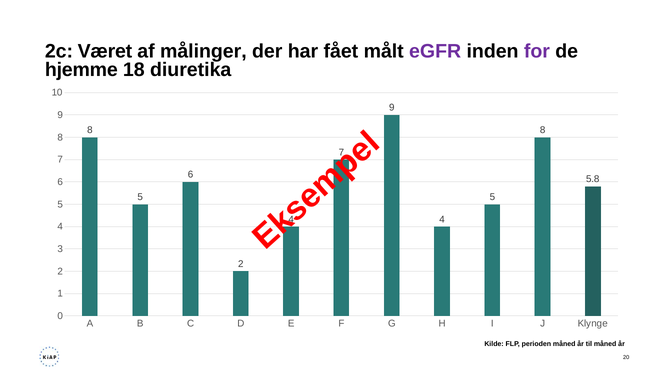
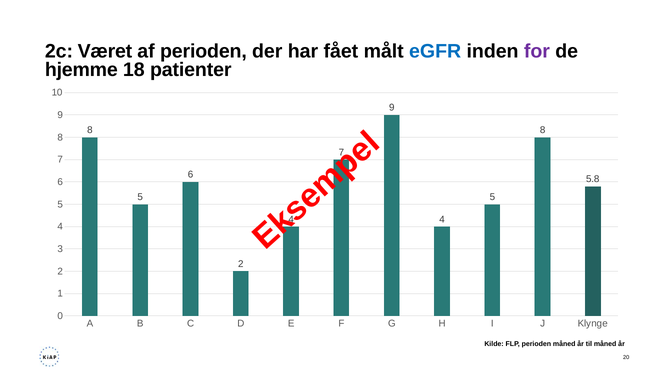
af målinger: målinger -> perioden (203, 51)
eGFR colour: purple -> blue (435, 51)
diuretika: diuretika -> patienter (191, 70)
